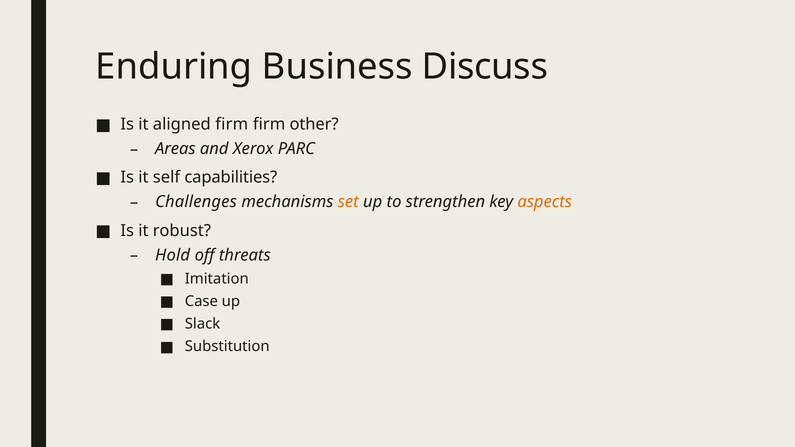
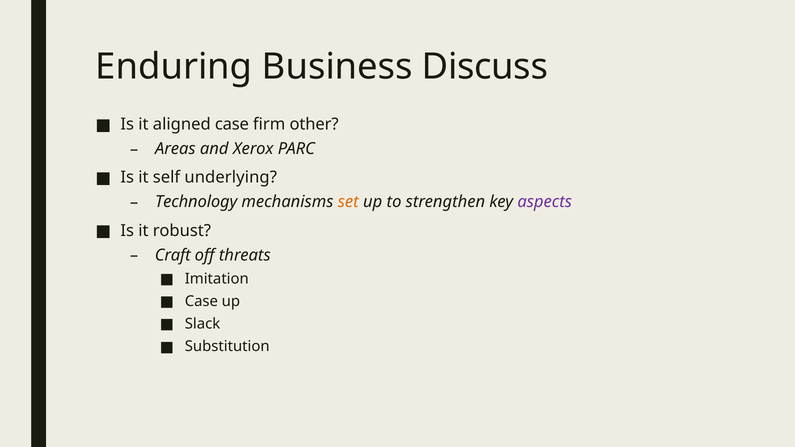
aligned firm: firm -> case (232, 124)
capabilities: capabilities -> underlying (231, 178)
Challenges: Challenges -> Technology (196, 202)
aspects colour: orange -> purple (545, 202)
Hold: Hold -> Craft (173, 255)
